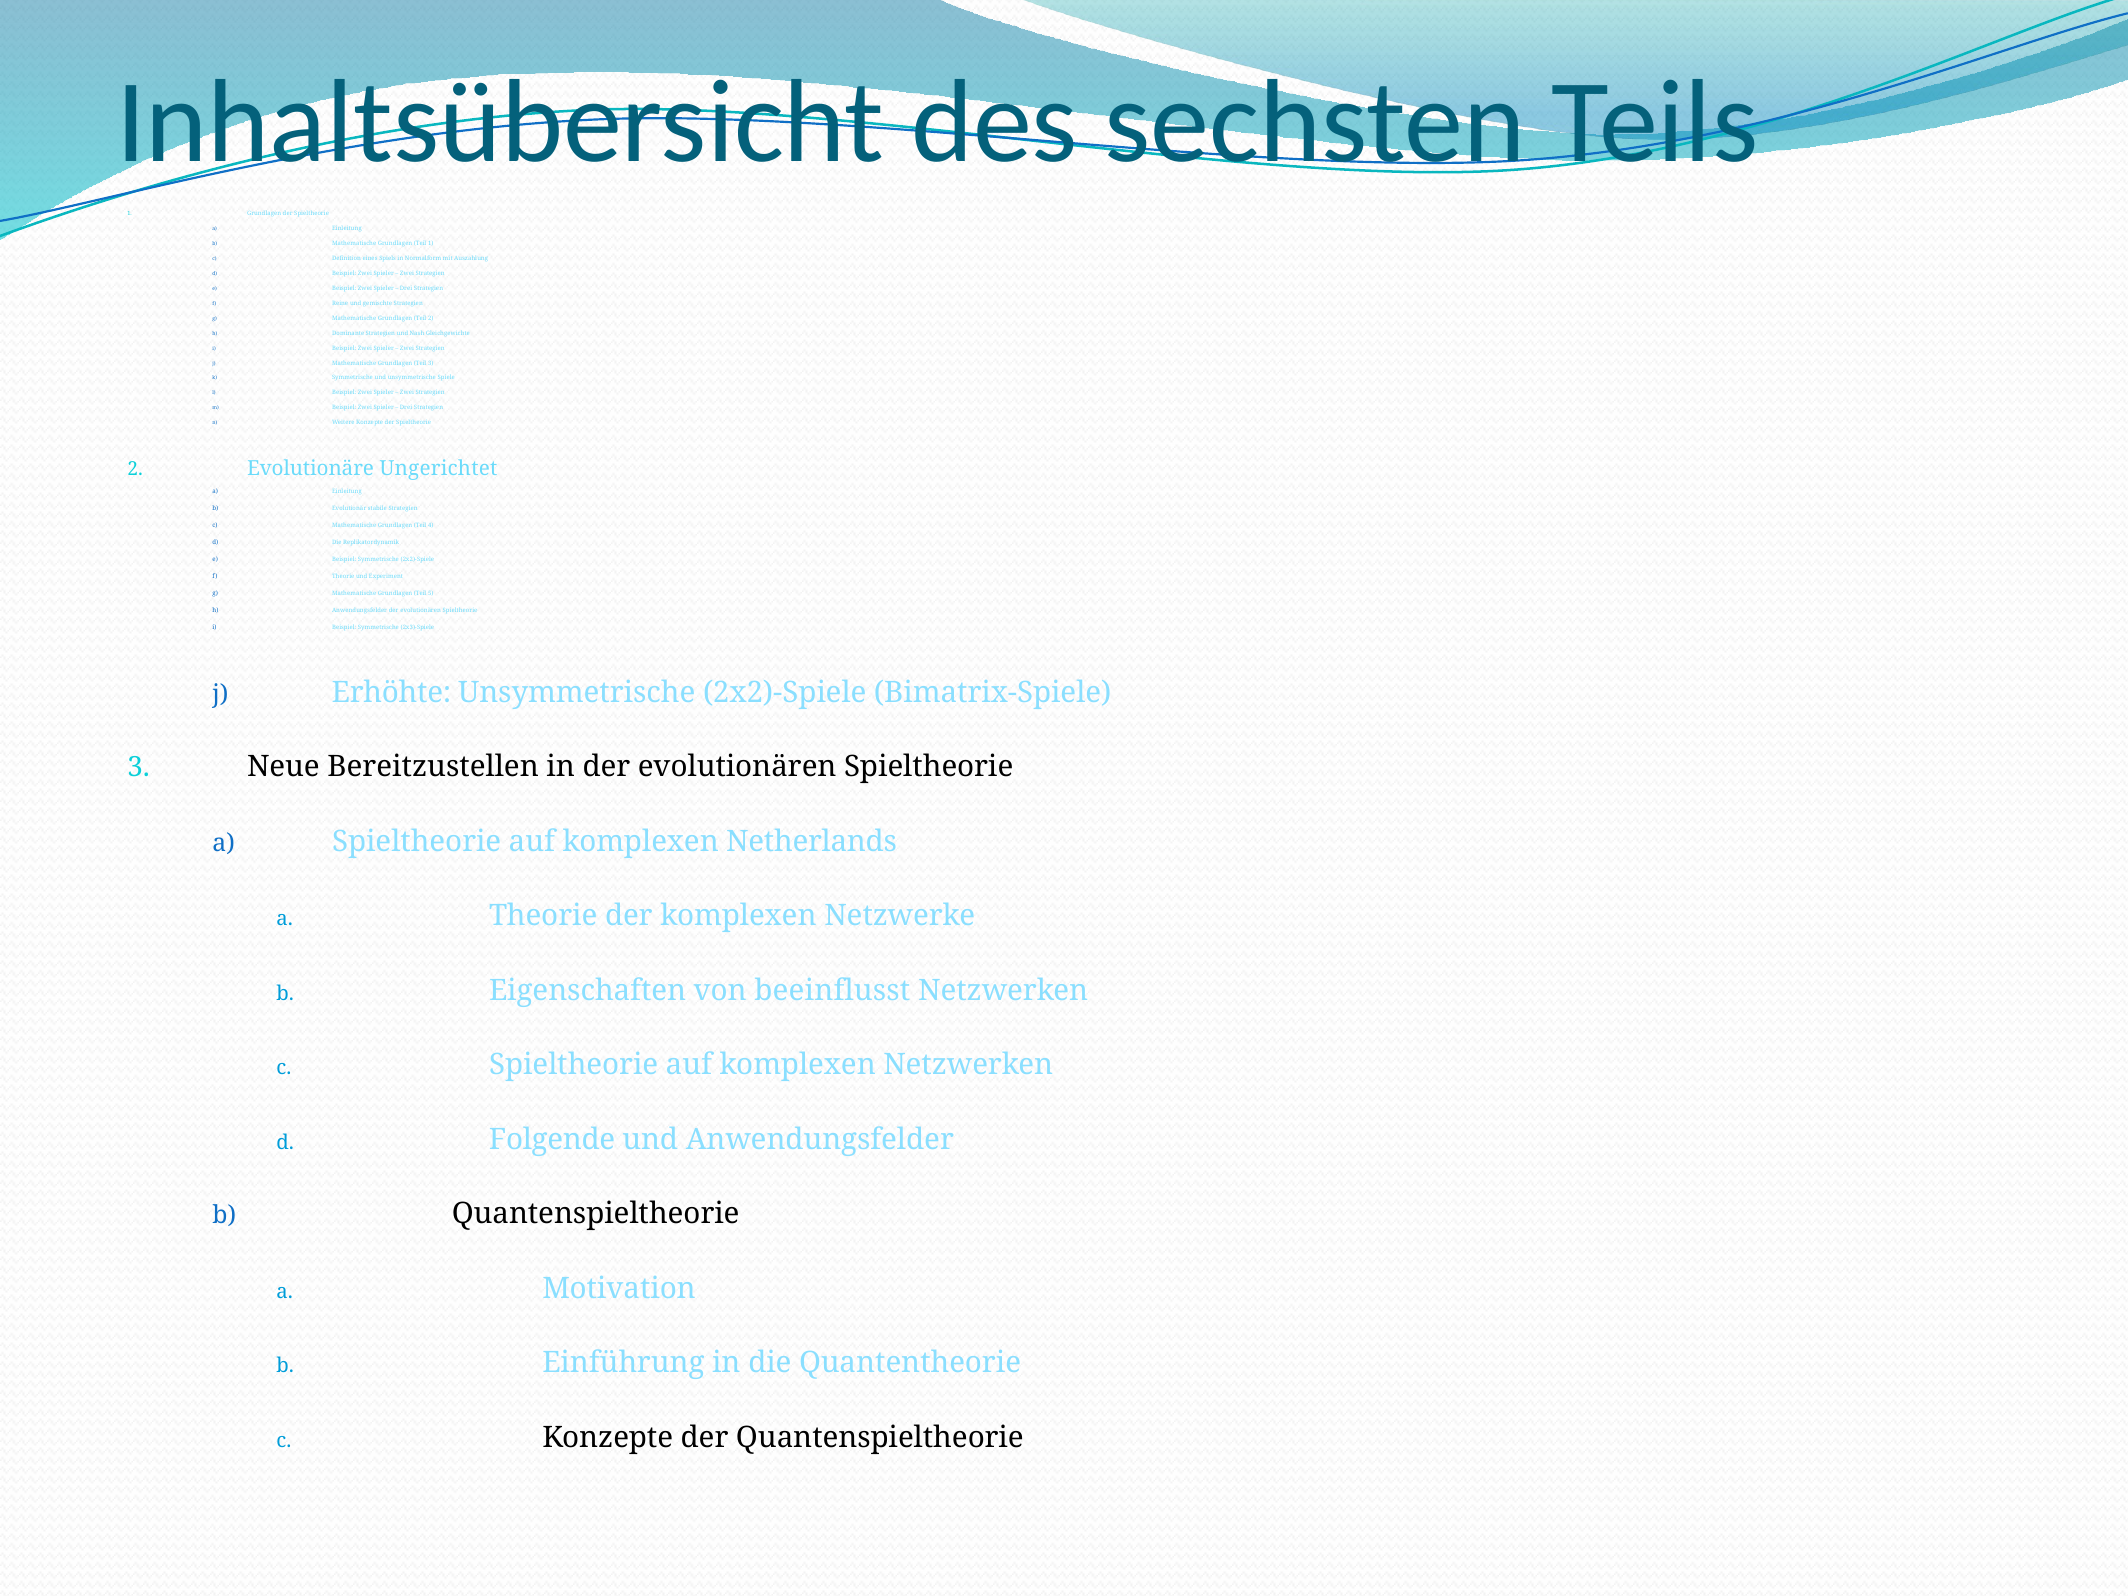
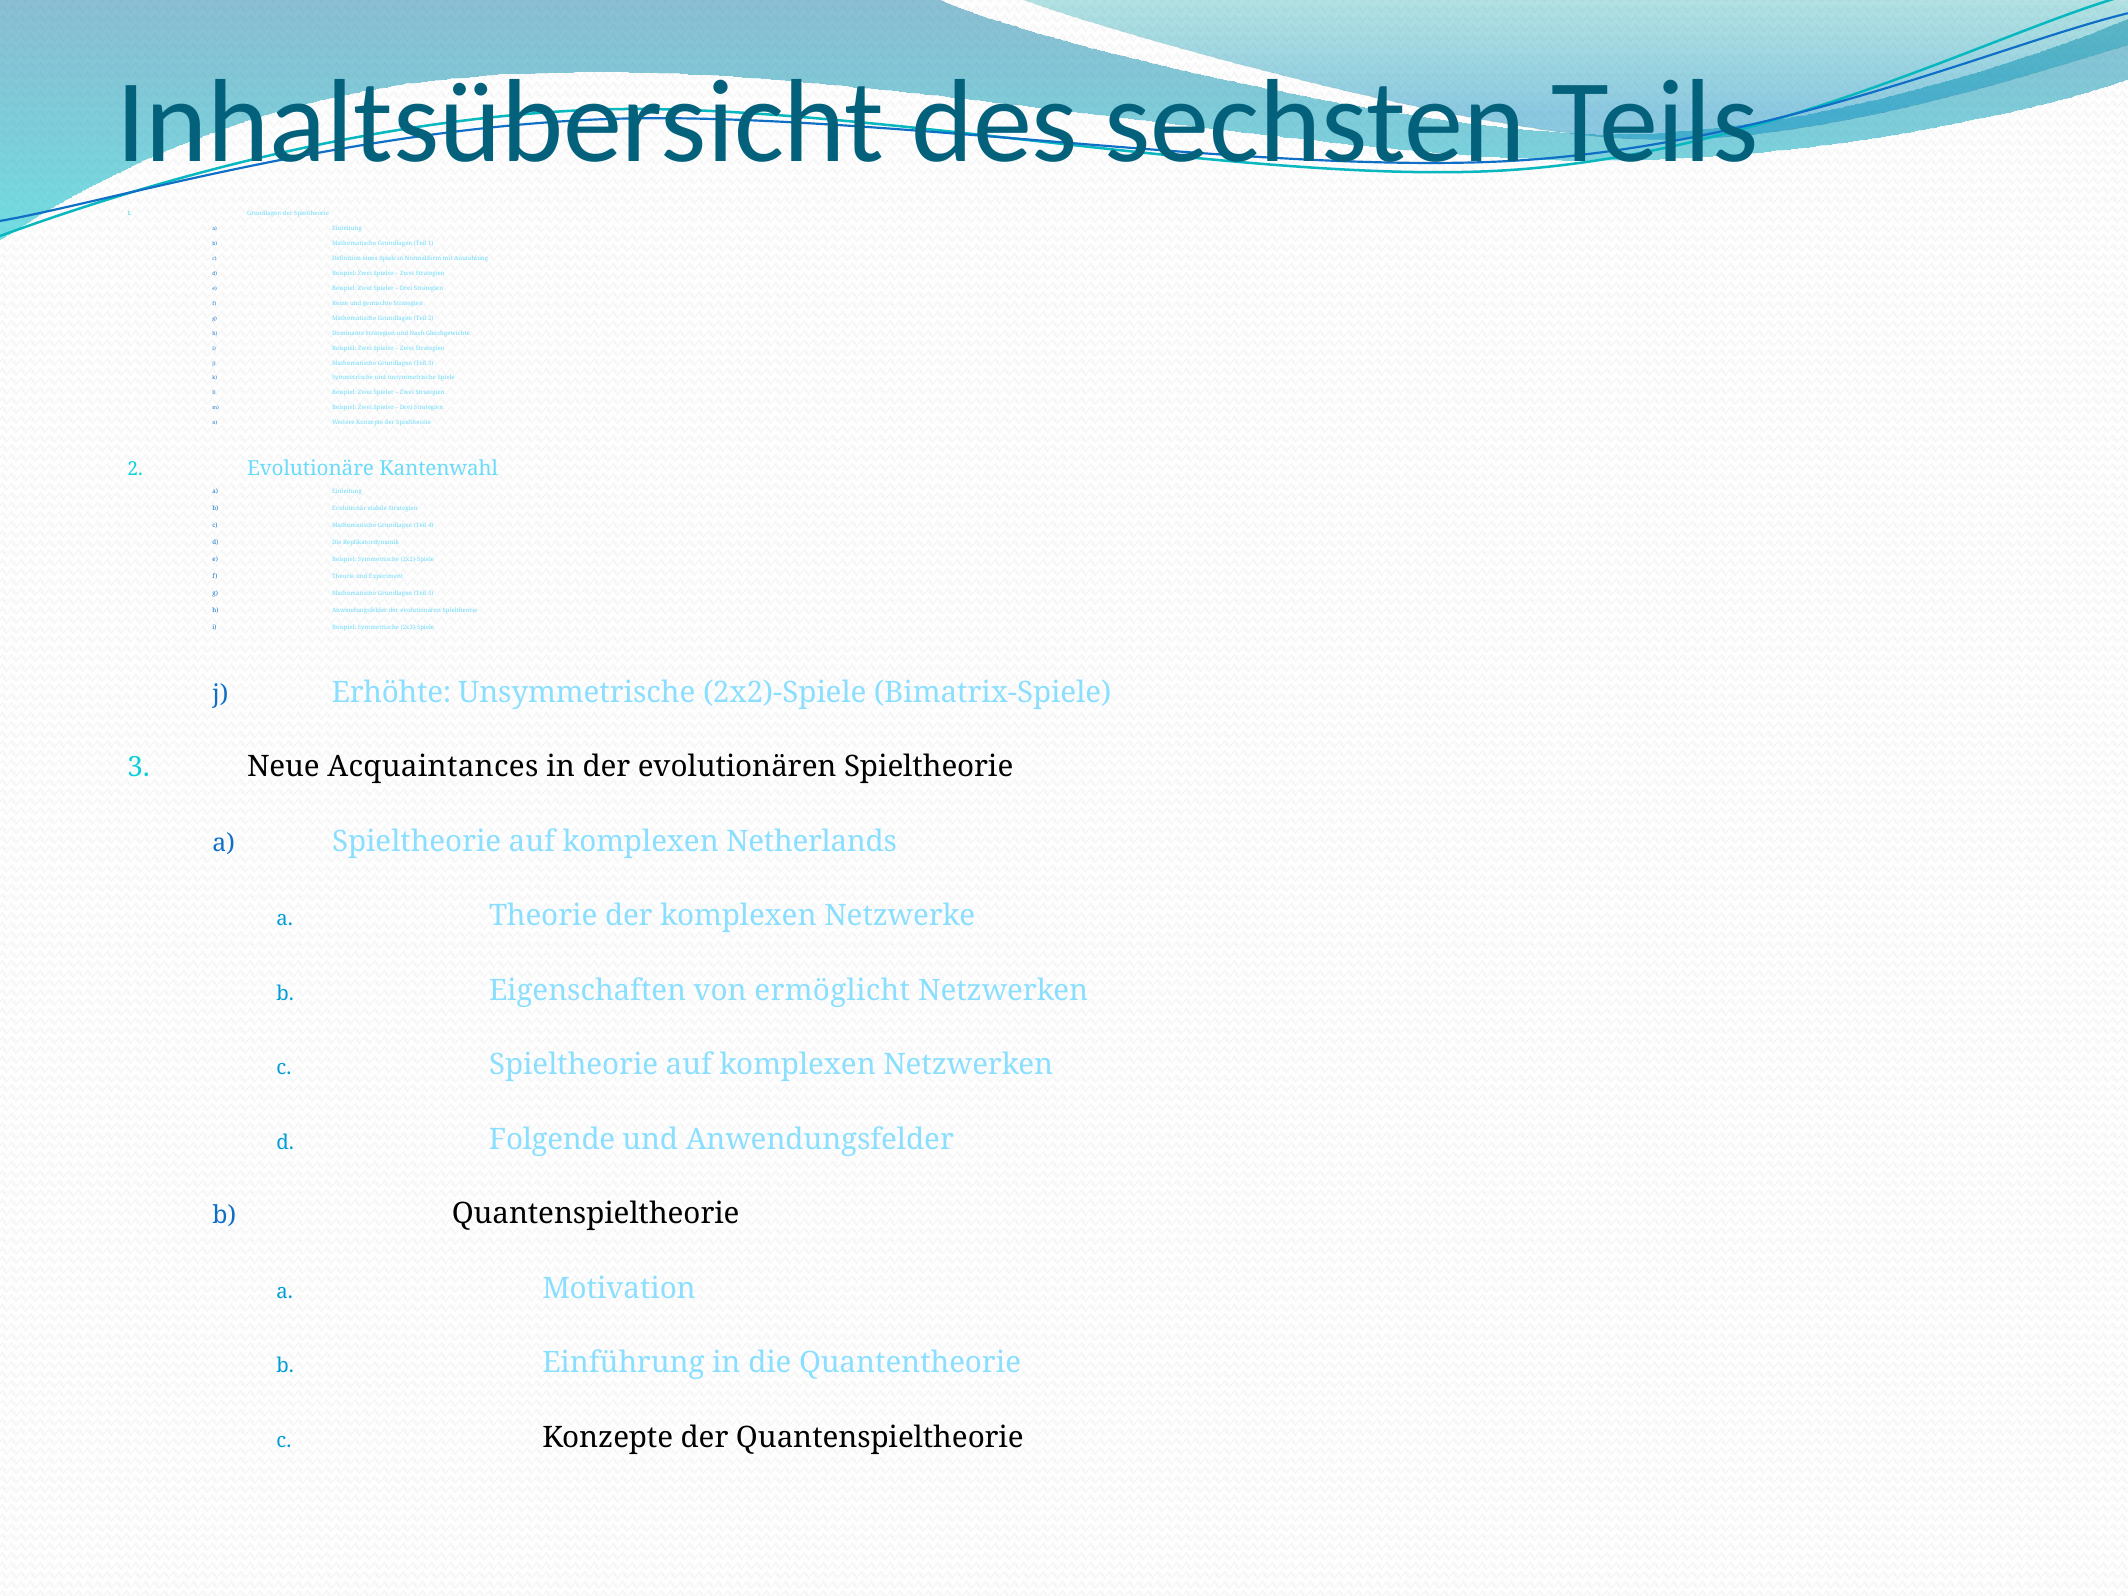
Ungerichtet: Ungerichtet -> Kantenwahl (439, 469)
Bereitzustellen: Bereitzustellen -> Acquaintances (433, 767)
beeinflusst: beeinflusst -> ermöglicht (832, 990)
